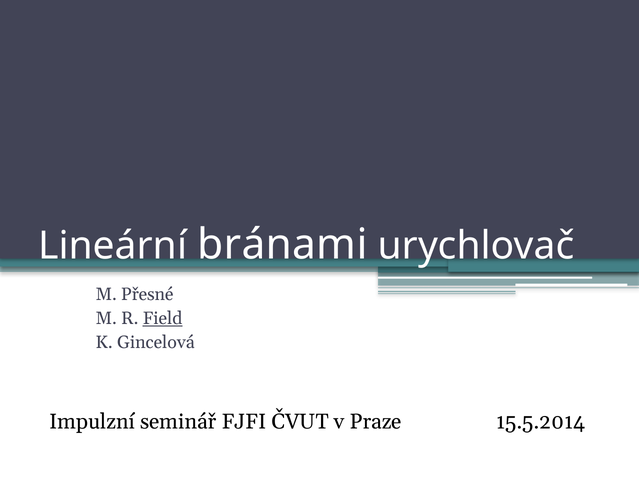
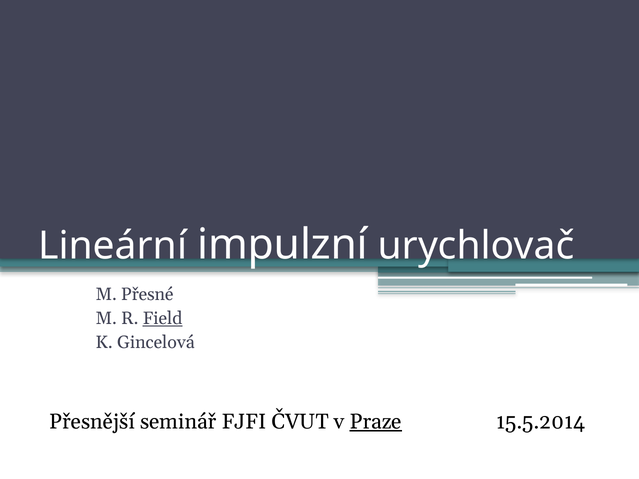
bránami: bránami -> impulzní (283, 245)
Impulzní: Impulzní -> Přesnější (92, 422)
Praze underline: none -> present (376, 422)
